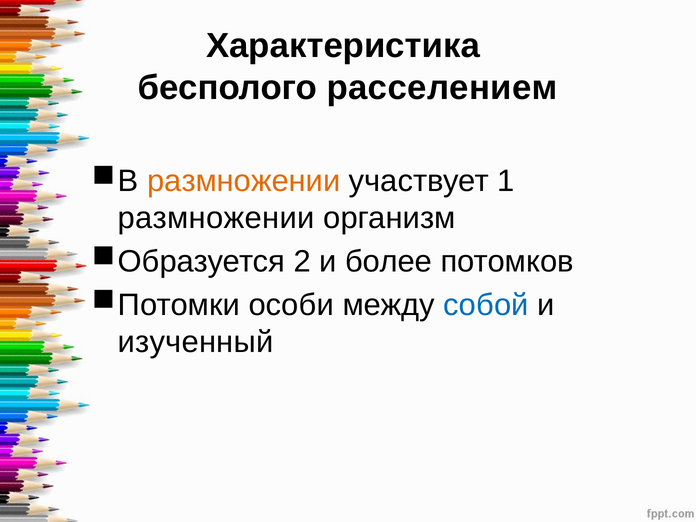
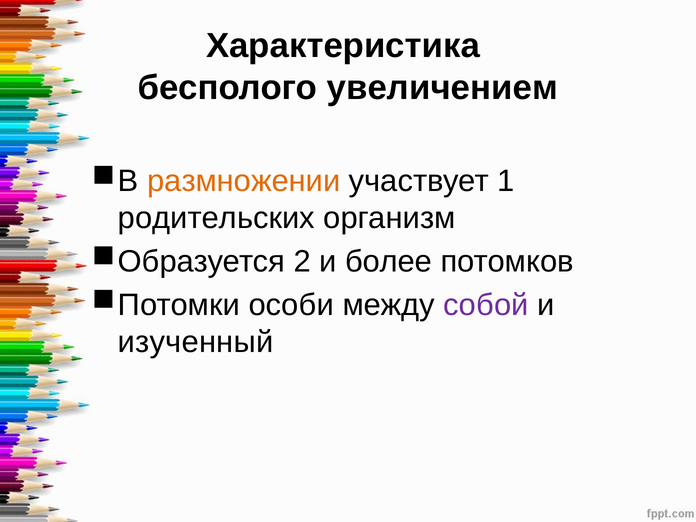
расселением: расселением -> увеличением (442, 88)
размножении: размножении -> родительских (216, 218)
собой colour: blue -> purple (486, 305)
